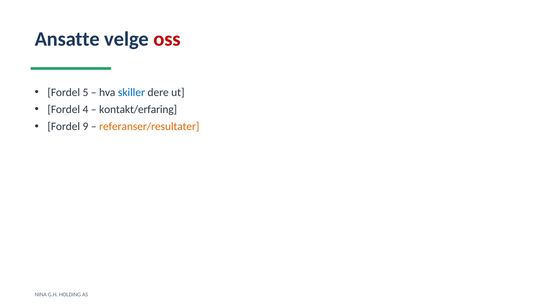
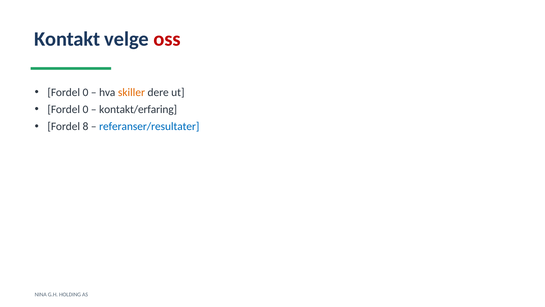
Ansatte: Ansatte -> Kontakt (67, 39)
5: 5 -> 0 (85, 92)
skiller colour: blue -> orange (131, 92)
4: 4 -> 0 (85, 109)
9: 9 -> 8 (85, 126)
referanser/resultater colour: orange -> blue (149, 126)
